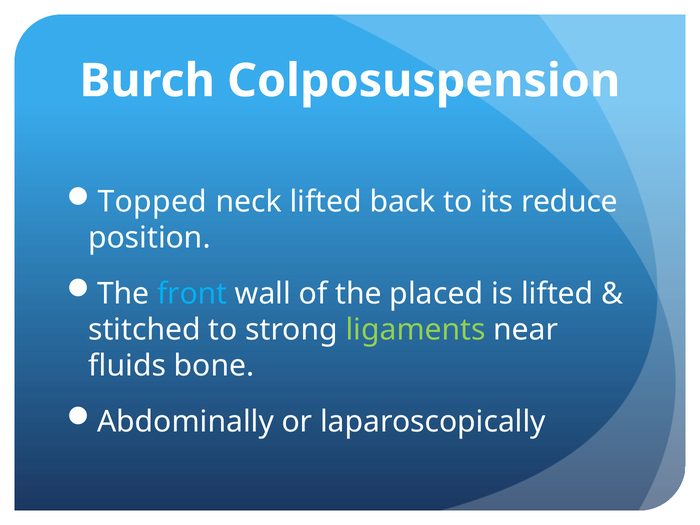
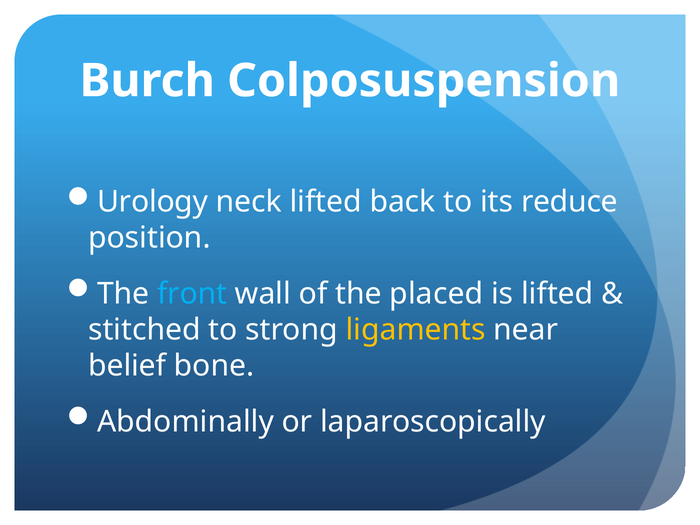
Topped: Topped -> Urology (153, 202)
ligaments colour: light green -> yellow (416, 330)
fluids: fluids -> belief (127, 366)
